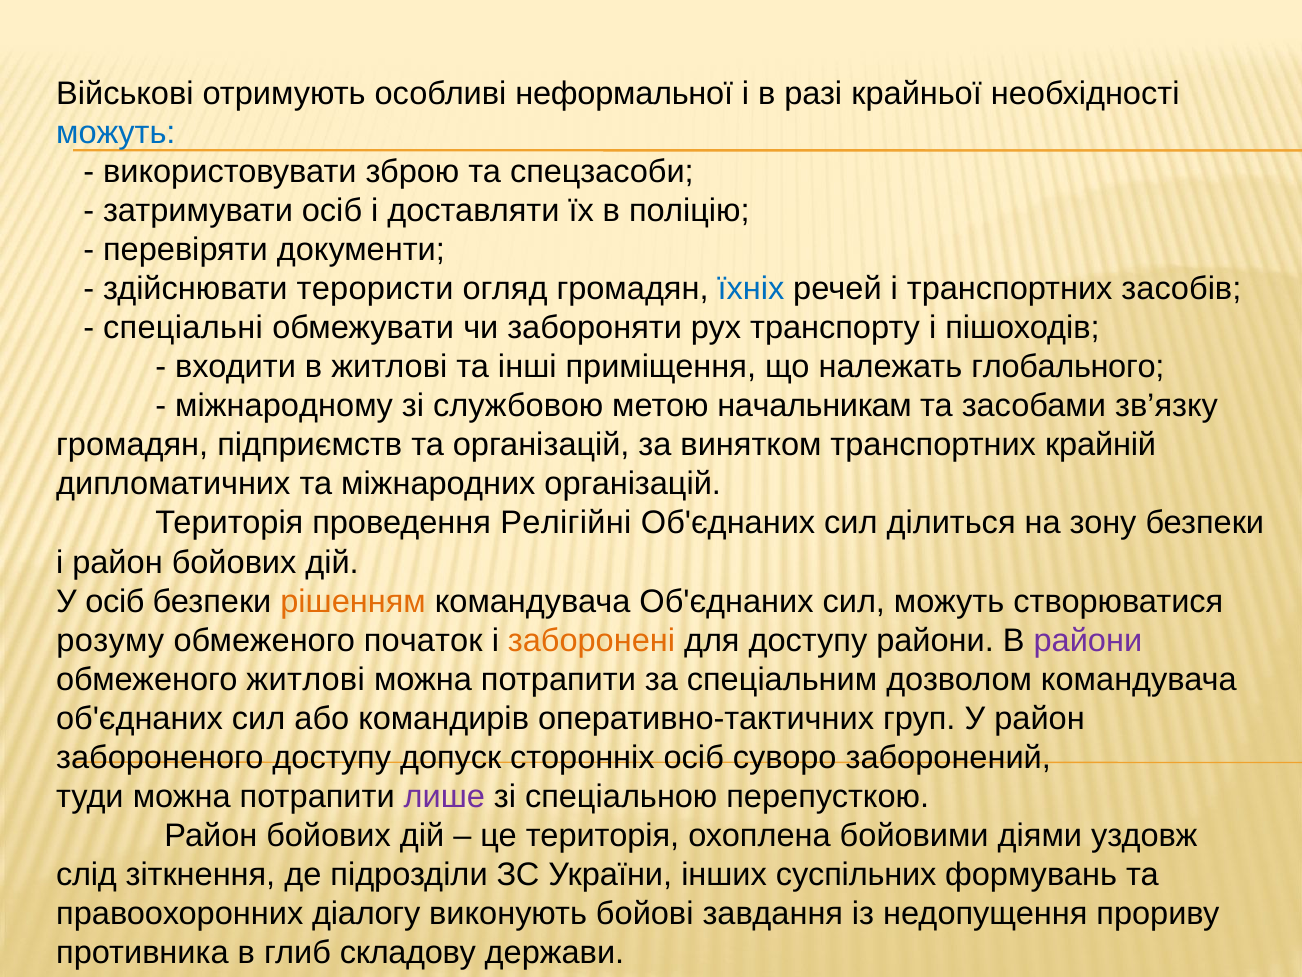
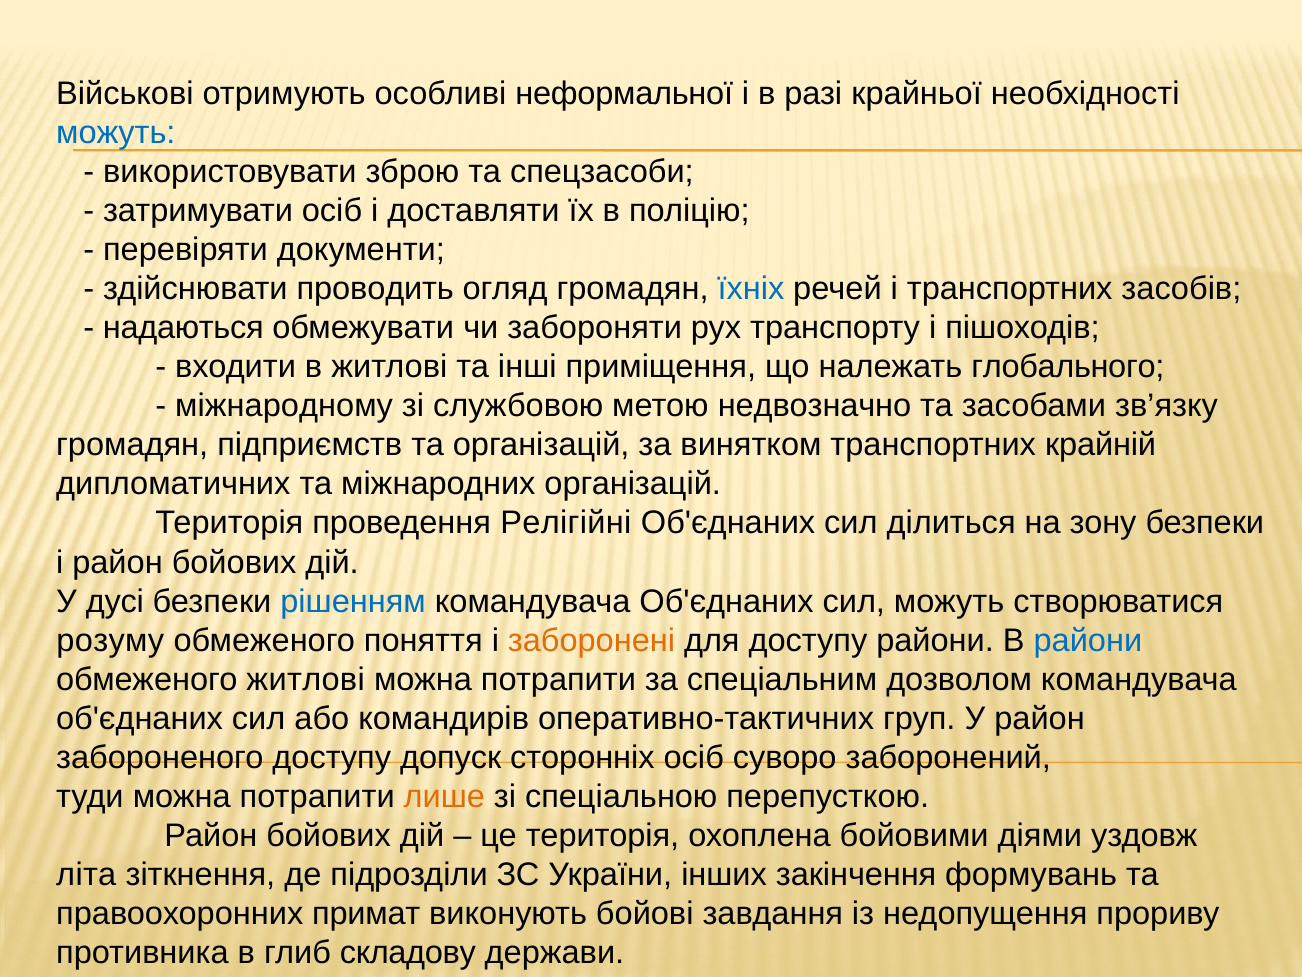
терористи: терористи -> проводить (375, 289)
спеціальні: спеціальні -> надаються (183, 328)
начальникам: начальникам -> недвозначно (814, 406)
У осіб: осіб -> дусі (115, 601)
рішенням colour: orange -> blue (353, 601)
початок: початок -> поняття (423, 640)
райони colour: purple -> blue (1088, 640)
лише colour: purple -> orange (444, 796)
слід: слід -> літа (86, 874)
суспільних: суспільних -> закінчення (856, 874)
діалогу: діалогу -> примат (366, 914)
